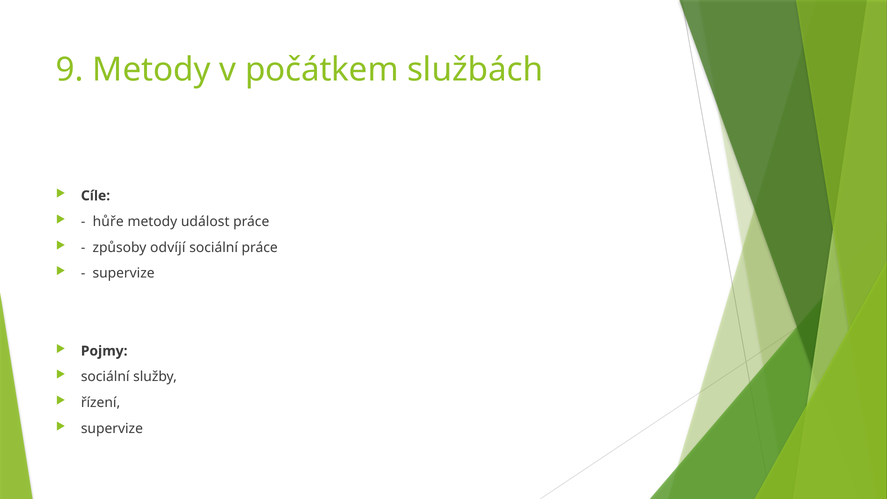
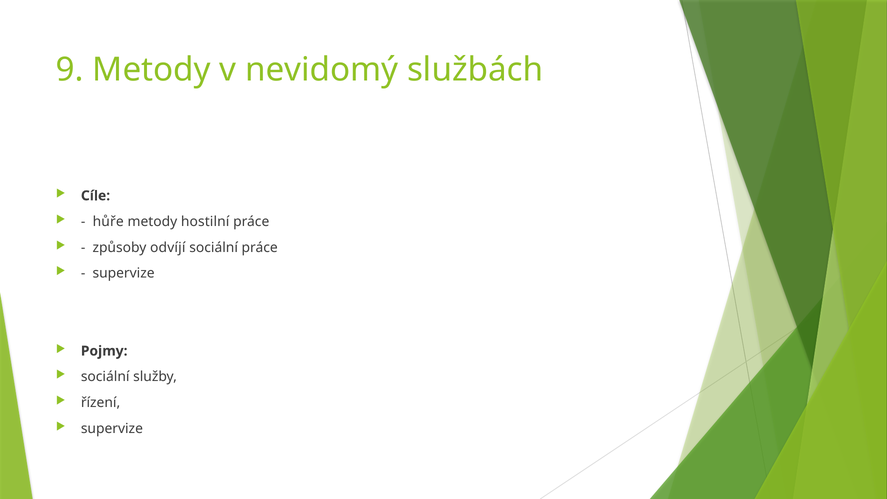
počátkem: počátkem -> nevidomý (322, 70)
událost: událost -> hostilní (205, 222)
